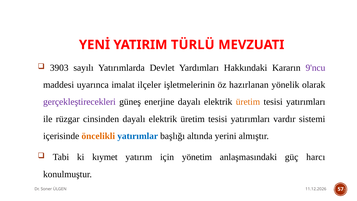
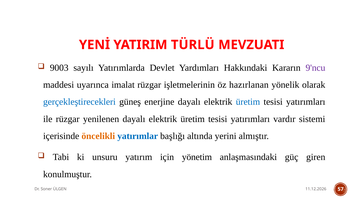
3903: 3903 -> 9003 (59, 68)
imalat ilçeler: ilçeler -> rüzgar (149, 85)
gerçekleştirecekleri colour: purple -> blue (79, 102)
üretim colour: orange -> blue (248, 102)
cinsinden: cinsinden -> yenilenen (101, 119)
kıymet: kıymet -> unsuru (105, 157)
harcı: harcı -> giren (316, 157)
